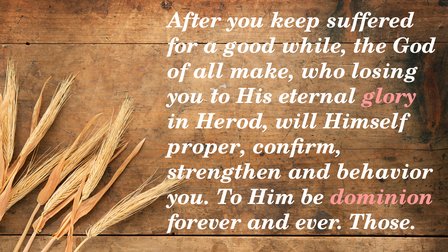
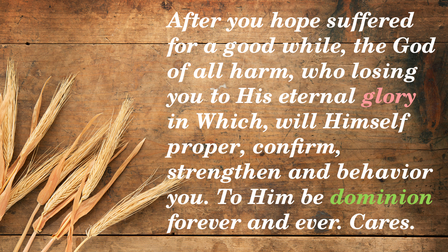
keep: keep -> hope (296, 21)
make: make -> harm (263, 71)
Herod: Herod -> Which (233, 122)
dominion colour: pink -> light green (382, 197)
Those: Those -> Cares (383, 222)
